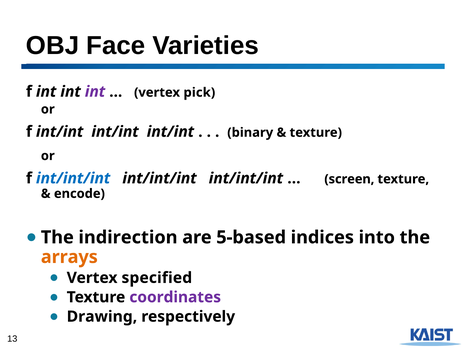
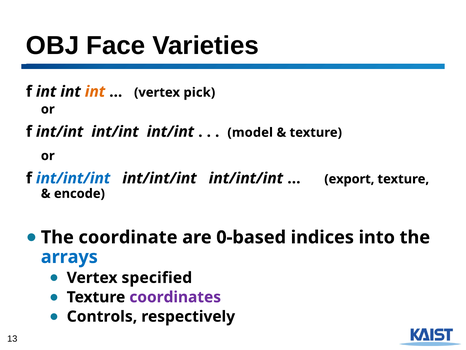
int colour: purple -> orange (95, 91)
binary: binary -> model (250, 132)
screen: screen -> export (349, 179)
indirection: indirection -> coordinate (128, 237)
5-based: 5-based -> 0-based (251, 237)
arrays colour: orange -> blue (69, 257)
Drawing: Drawing -> Controls (102, 316)
